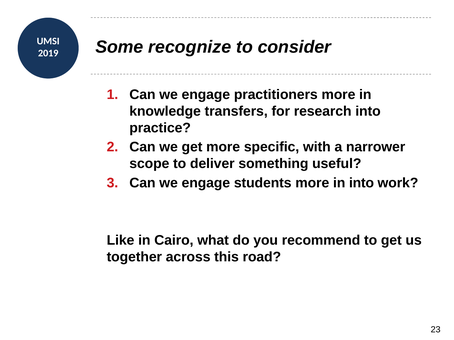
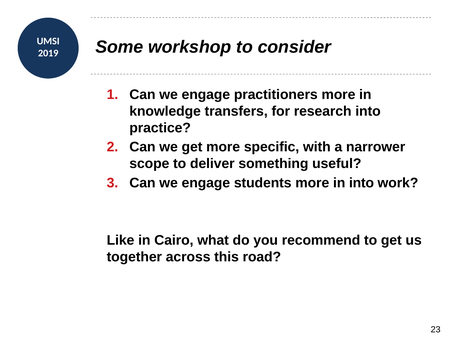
recognize: recognize -> workshop (190, 47)
